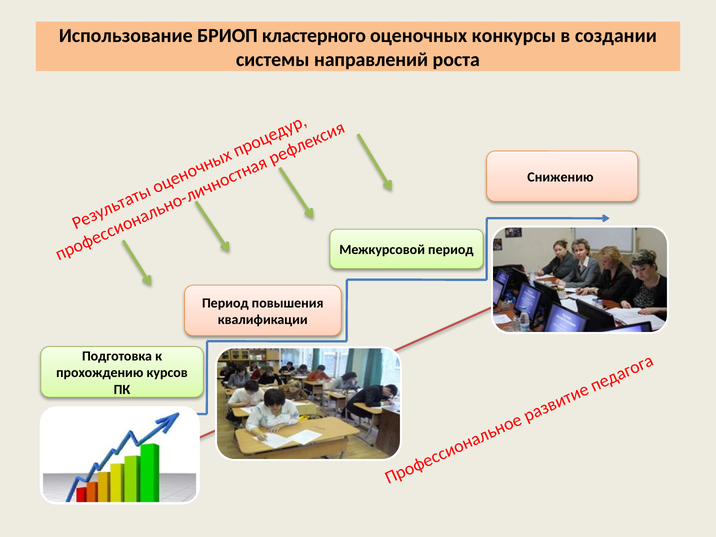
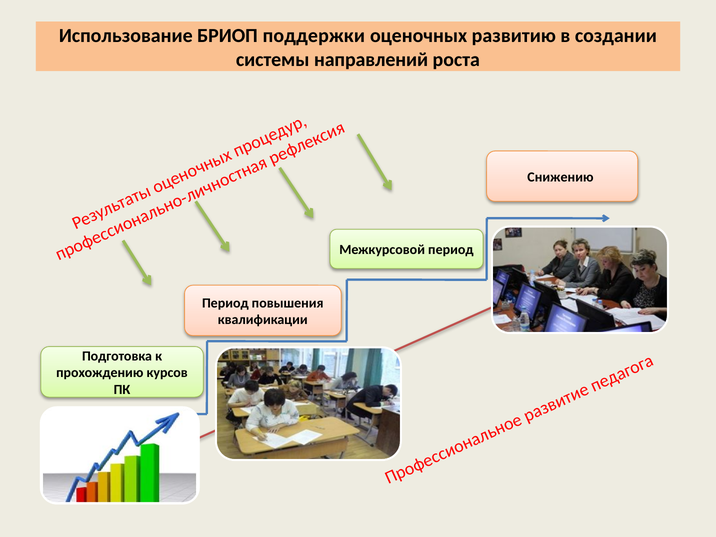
кластерного: кластерного -> поддержки (314, 36)
конкурсы: конкурсы -> развитию (514, 36)
